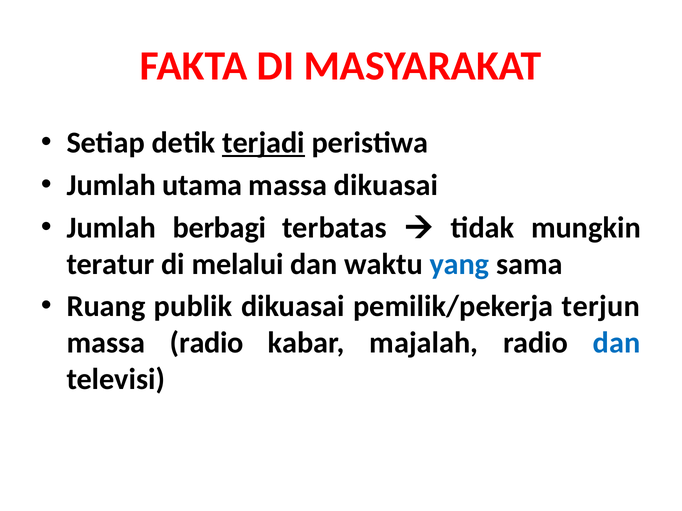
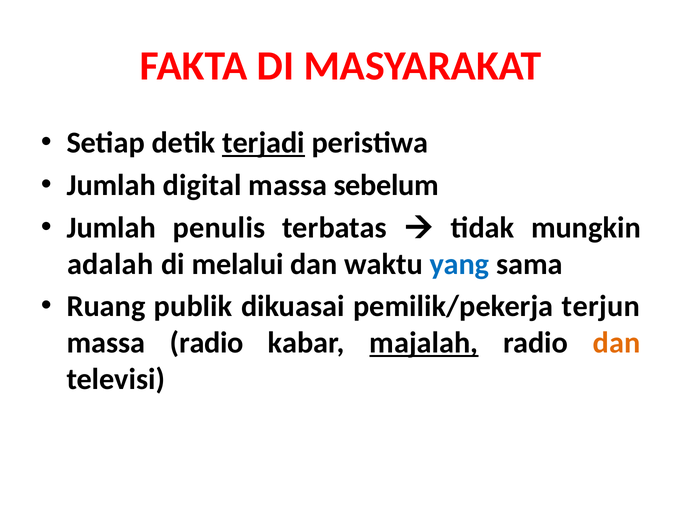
utama: utama -> digital (202, 186)
massa dikuasai: dikuasai -> sebelum (386, 186)
berbagi: berbagi -> penulis (219, 228)
teratur: teratur -> adalah (110, 264)
majalah underline: none -> present (424, 343)
dan colour: blue -> orange (617, 343)
